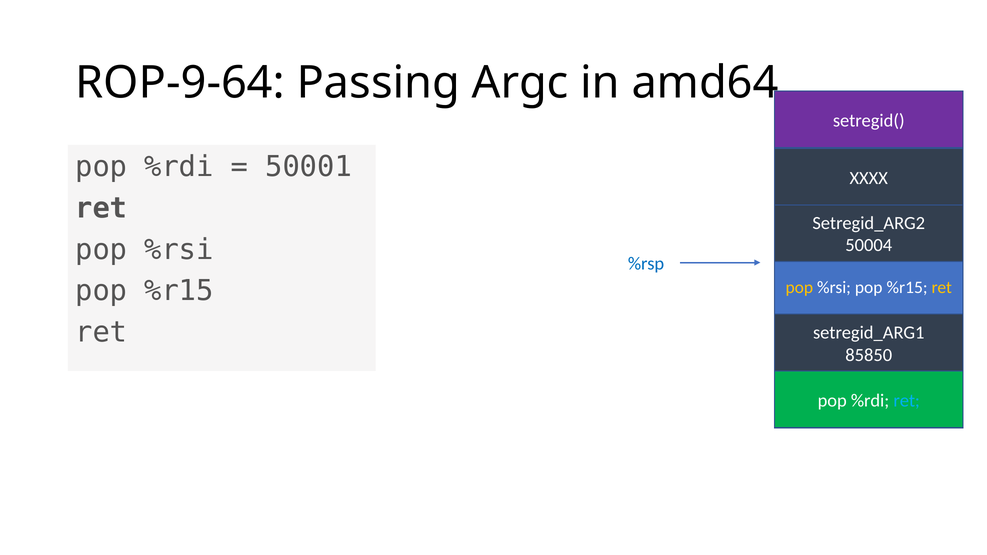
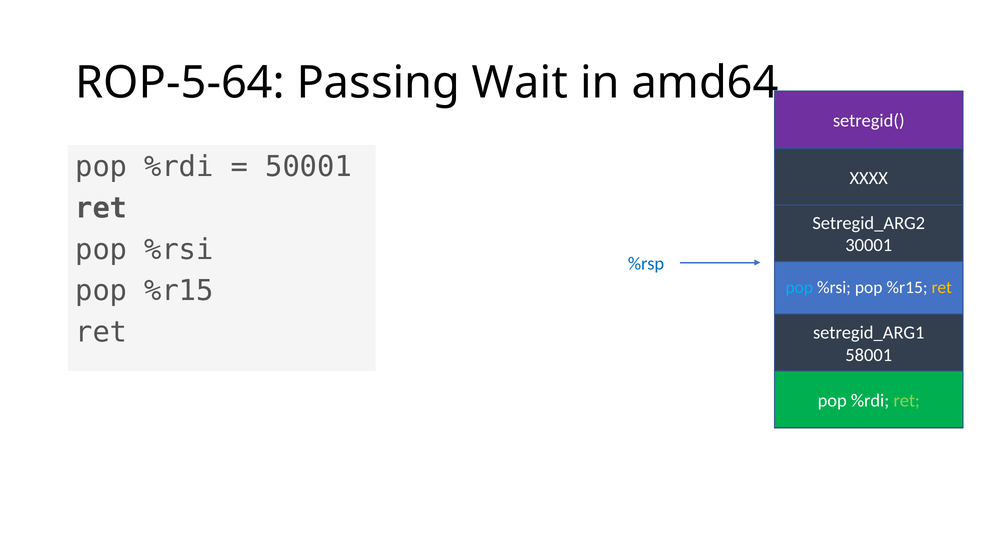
ROP-9-64: ROP-9-64 -> ROP-5-64 (180, 83)
Argc: Argc -> Wait (520, 83)
50004: 50004 -> 30001 (869, 245)
pop colour: yellow -> light blue (799, 288)
85850: 85850 -> 58001 (869, 355)
ret colour: light blue -> light green (907, 401)
